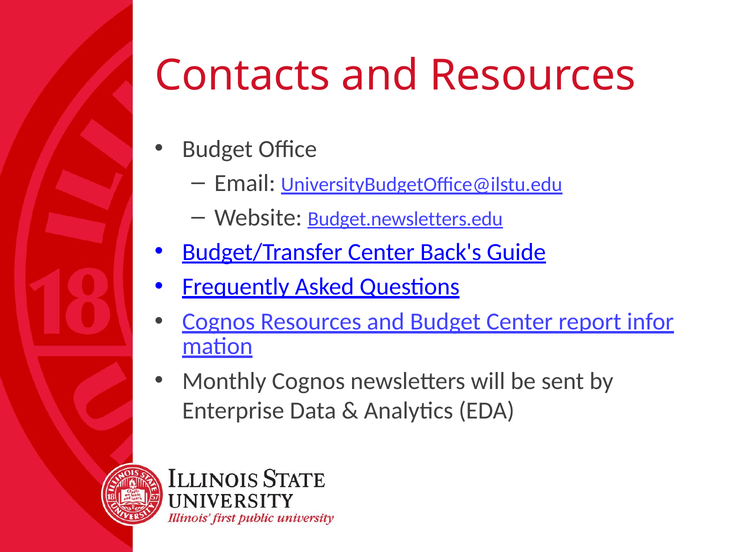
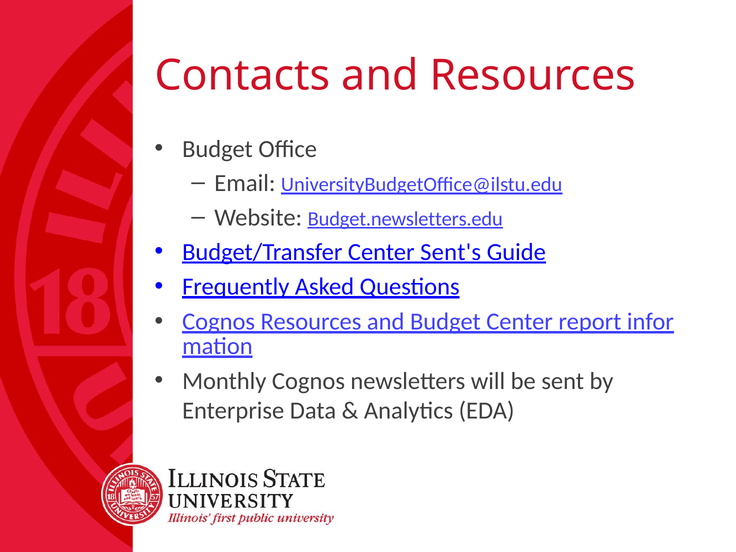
Back's: Back's -> Sent's (451, 252)
